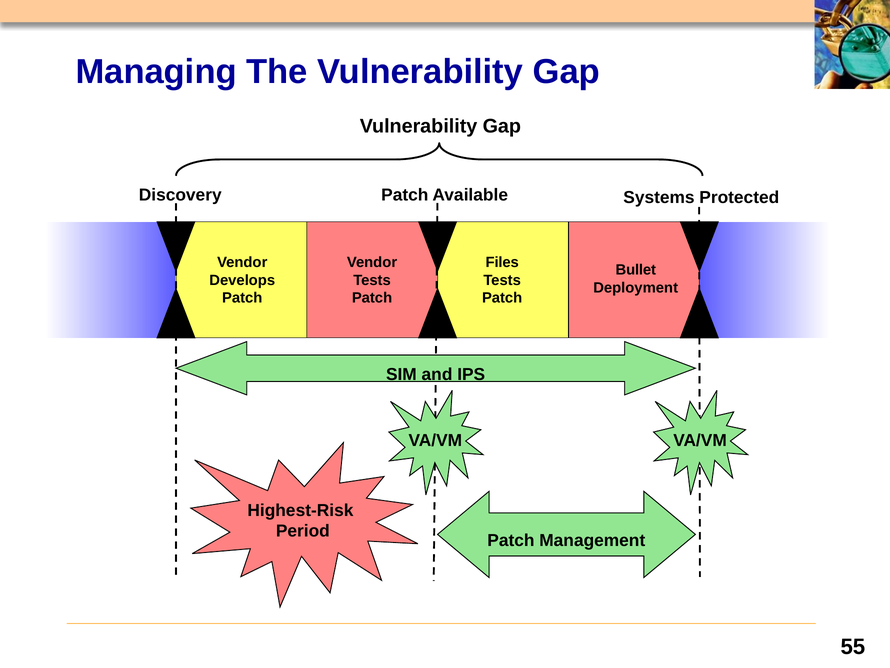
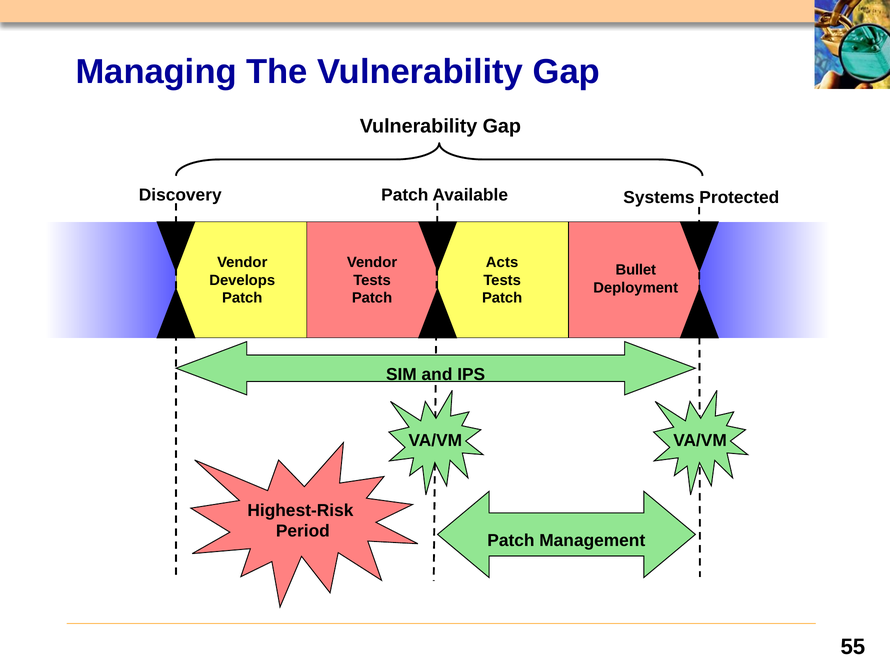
Files: Files -> Acts (502, 262)
